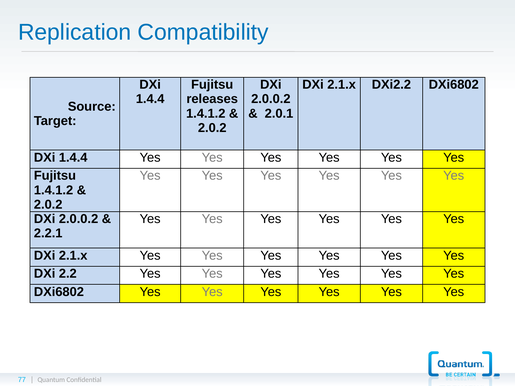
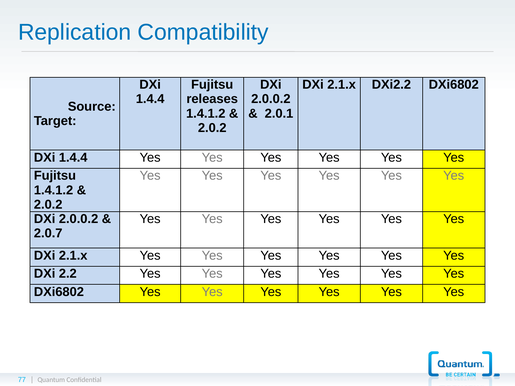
2.2.1: 2.2.1 -> 2.0.7 (48, 234)
